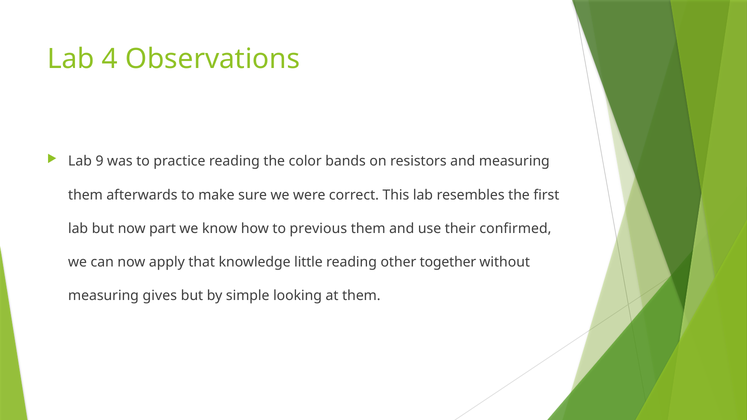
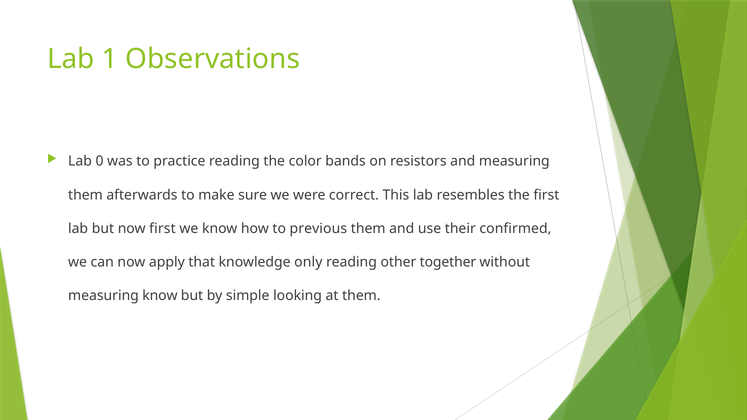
4: 4 -> 1 (110, 59)
9: 9 -> 0 (100, 161)
now part: part -> first (162, 229)
little: little -> only (308, 262)
measuring gives: gives -> know (160, 296)
